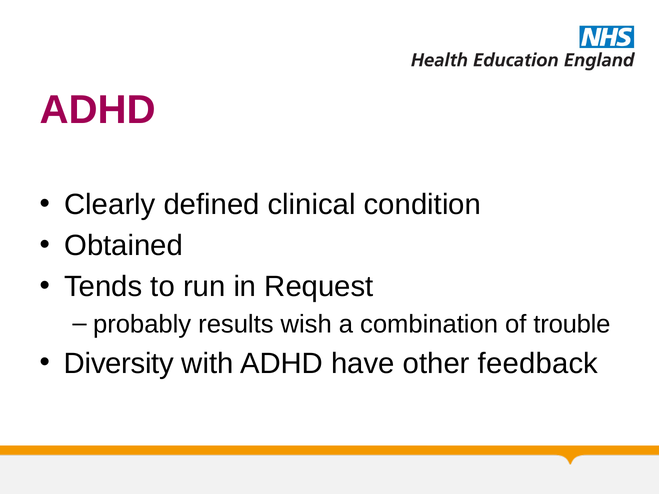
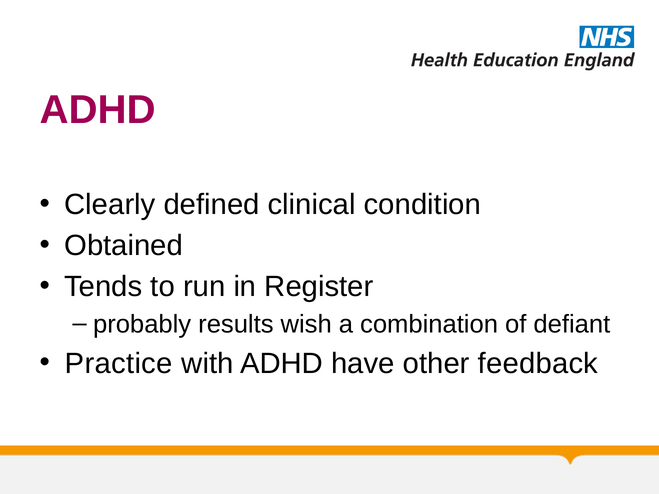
Request: Request -> Register (319, 287)
trouble: trouble -> defiant (572, 324)
Diversity: Diversity -> Practice (119, 364)
